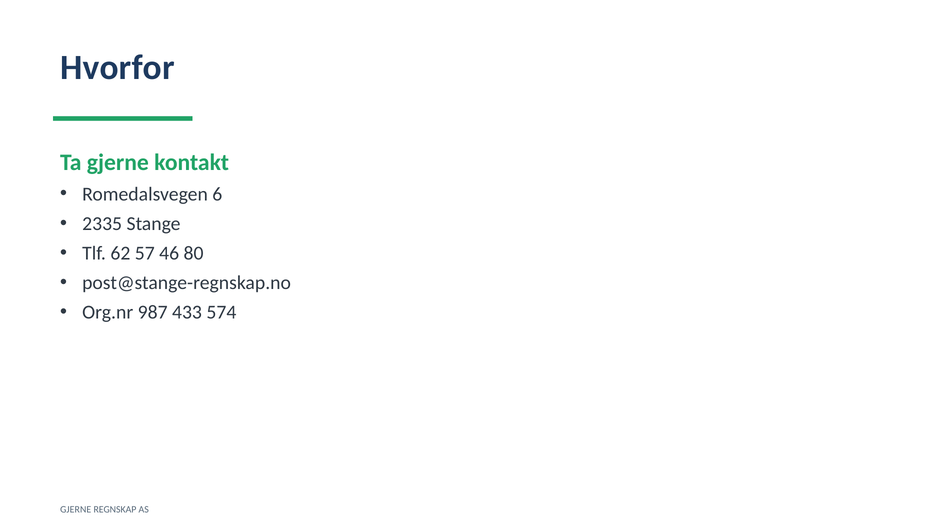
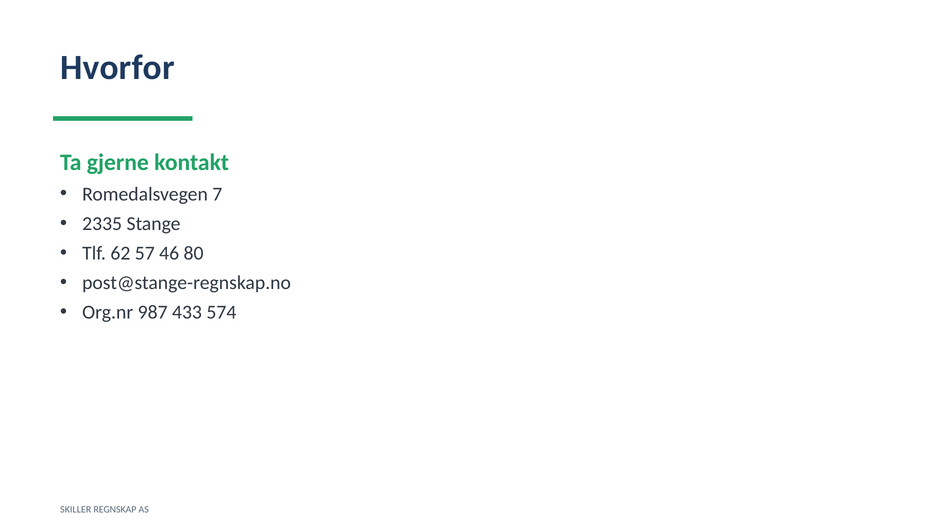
6: 6 -> 7 (217, 194)
GJERNE: GJERNE -> SKILLER (76, 509)
